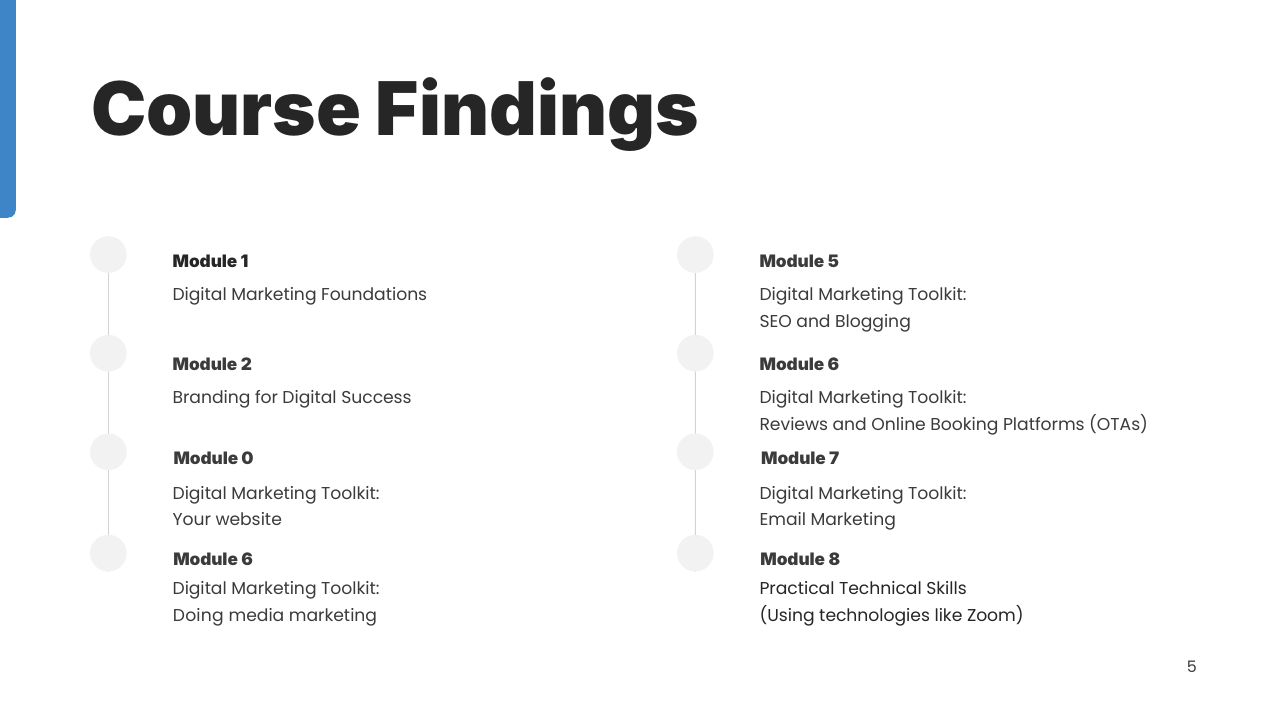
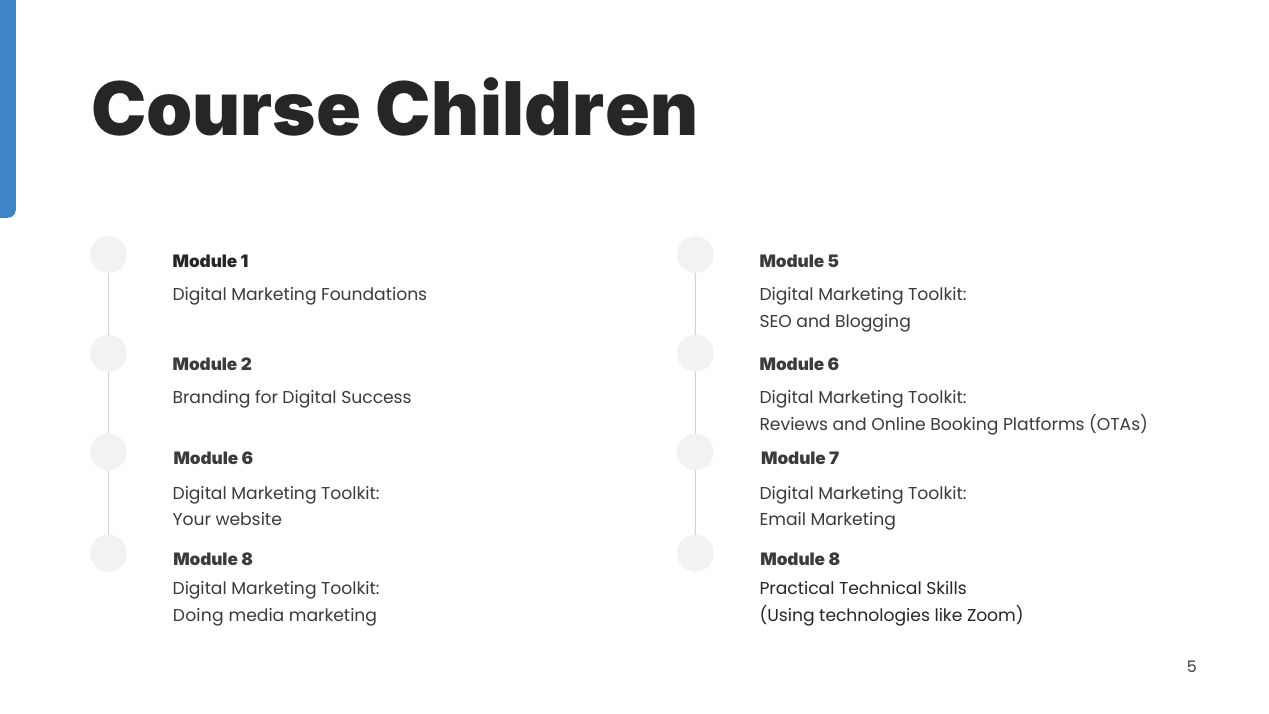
Findings: Findings -> Children (537, 111)
0: 0 -> 6 (247, 459)
6: 6 -> 8 (247, 559)
